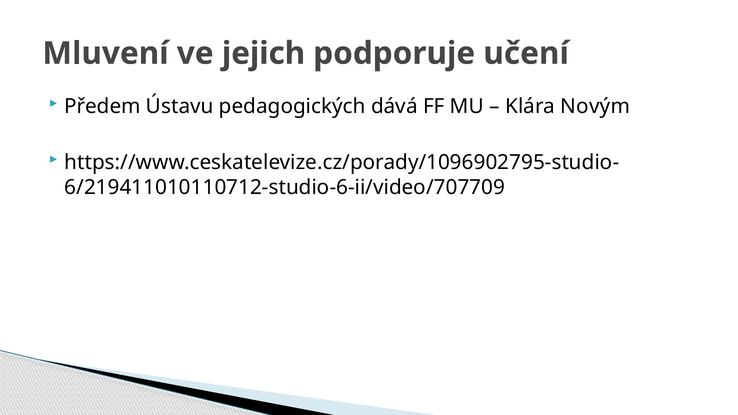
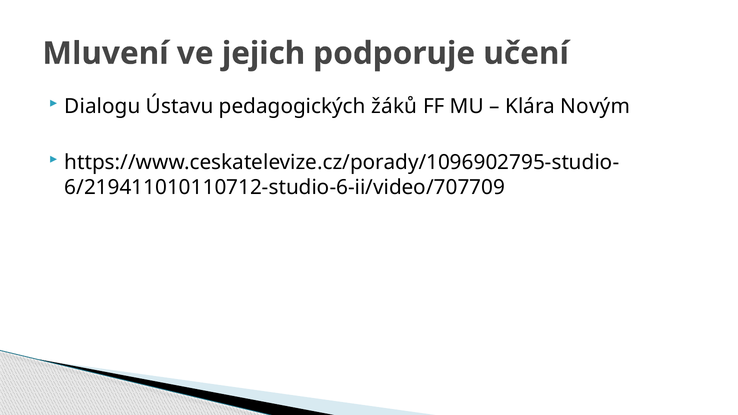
Předem: Předem -> Dialogu (102, 106)
dává: dává -> žáků (394, 106)
